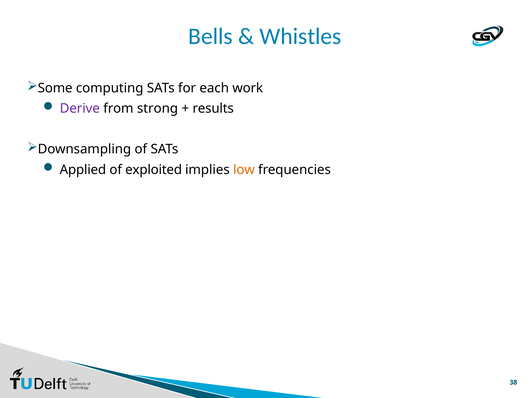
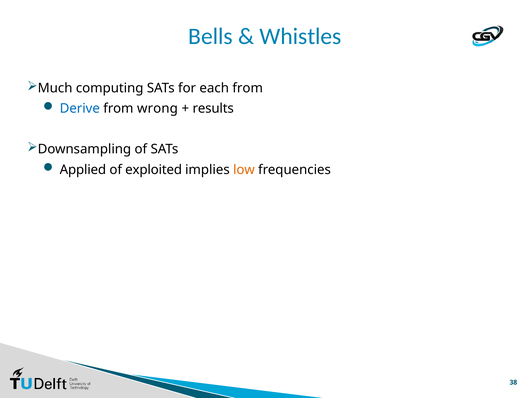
Some: Some -> Much (55, 88)
each work: work -> from (248, 88)
Derive colour: purple -> blue (80, 108)
strong: strong -> wrong (157, 108)
